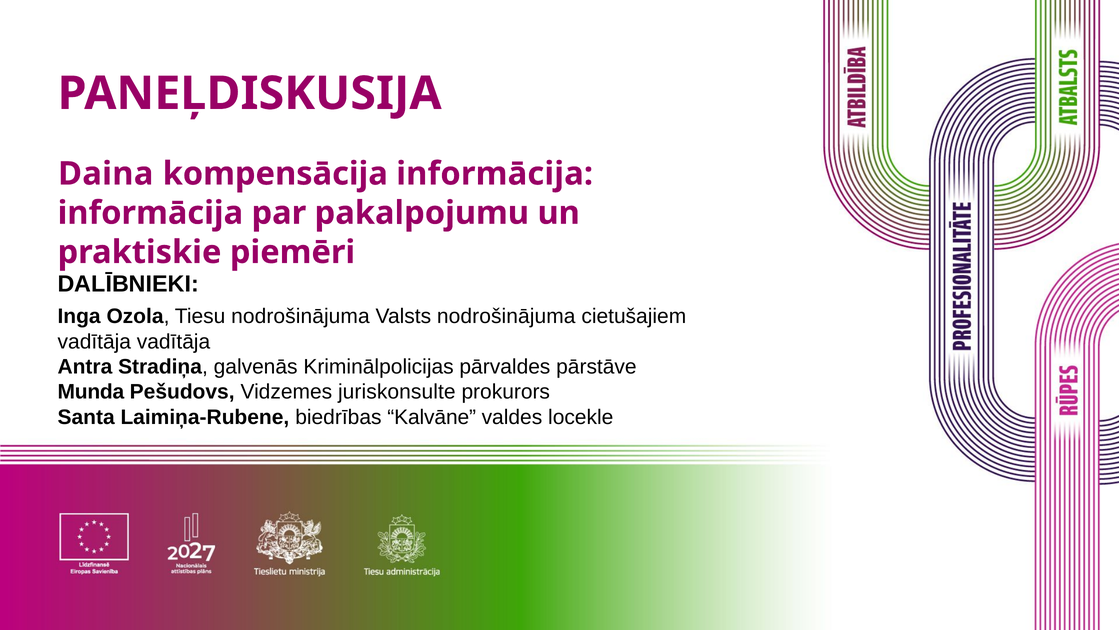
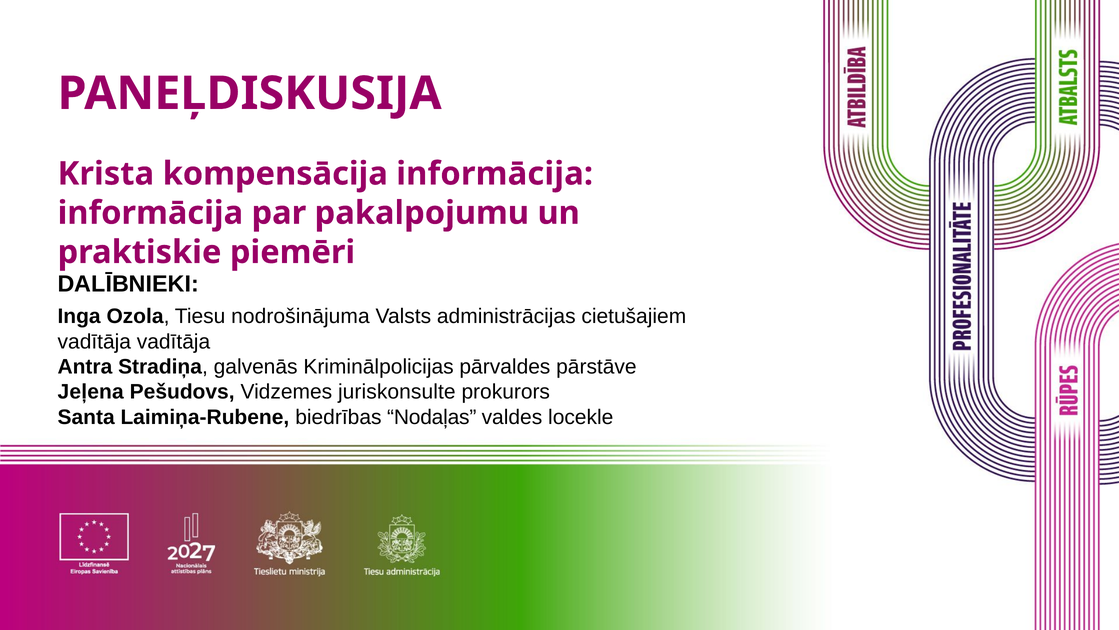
Daina: Daina -> Krista (106, 174)
Valsts nodrošinājuma: nodrošinājuma -> administrācijas (506, 316)
Munda: Munda -> Jeļena (91, 392)
Kalvāne: Kalvāne -> Nodaļas (432, 417)
